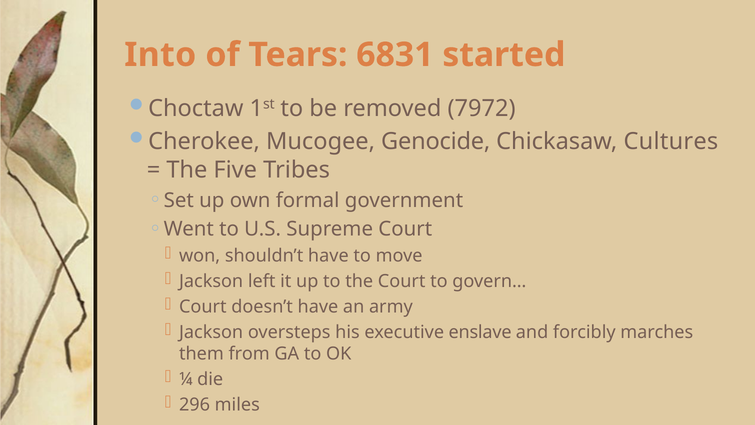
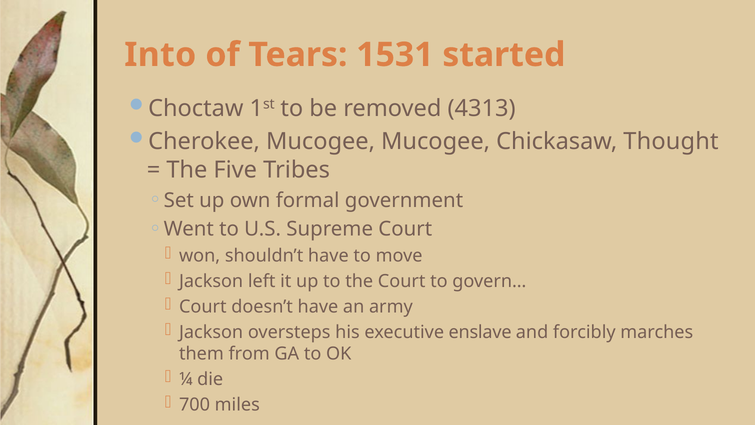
6831: 6831 -> 1531 (395, 55)
7972: 7972 -> 4313 (482, 108)
Mucogee Genocide: Genocide -> Mucogee (436, 141)
Cultures: Cultures -> Thought (671, 141)
296: 296 -> 700 (195, 405)
